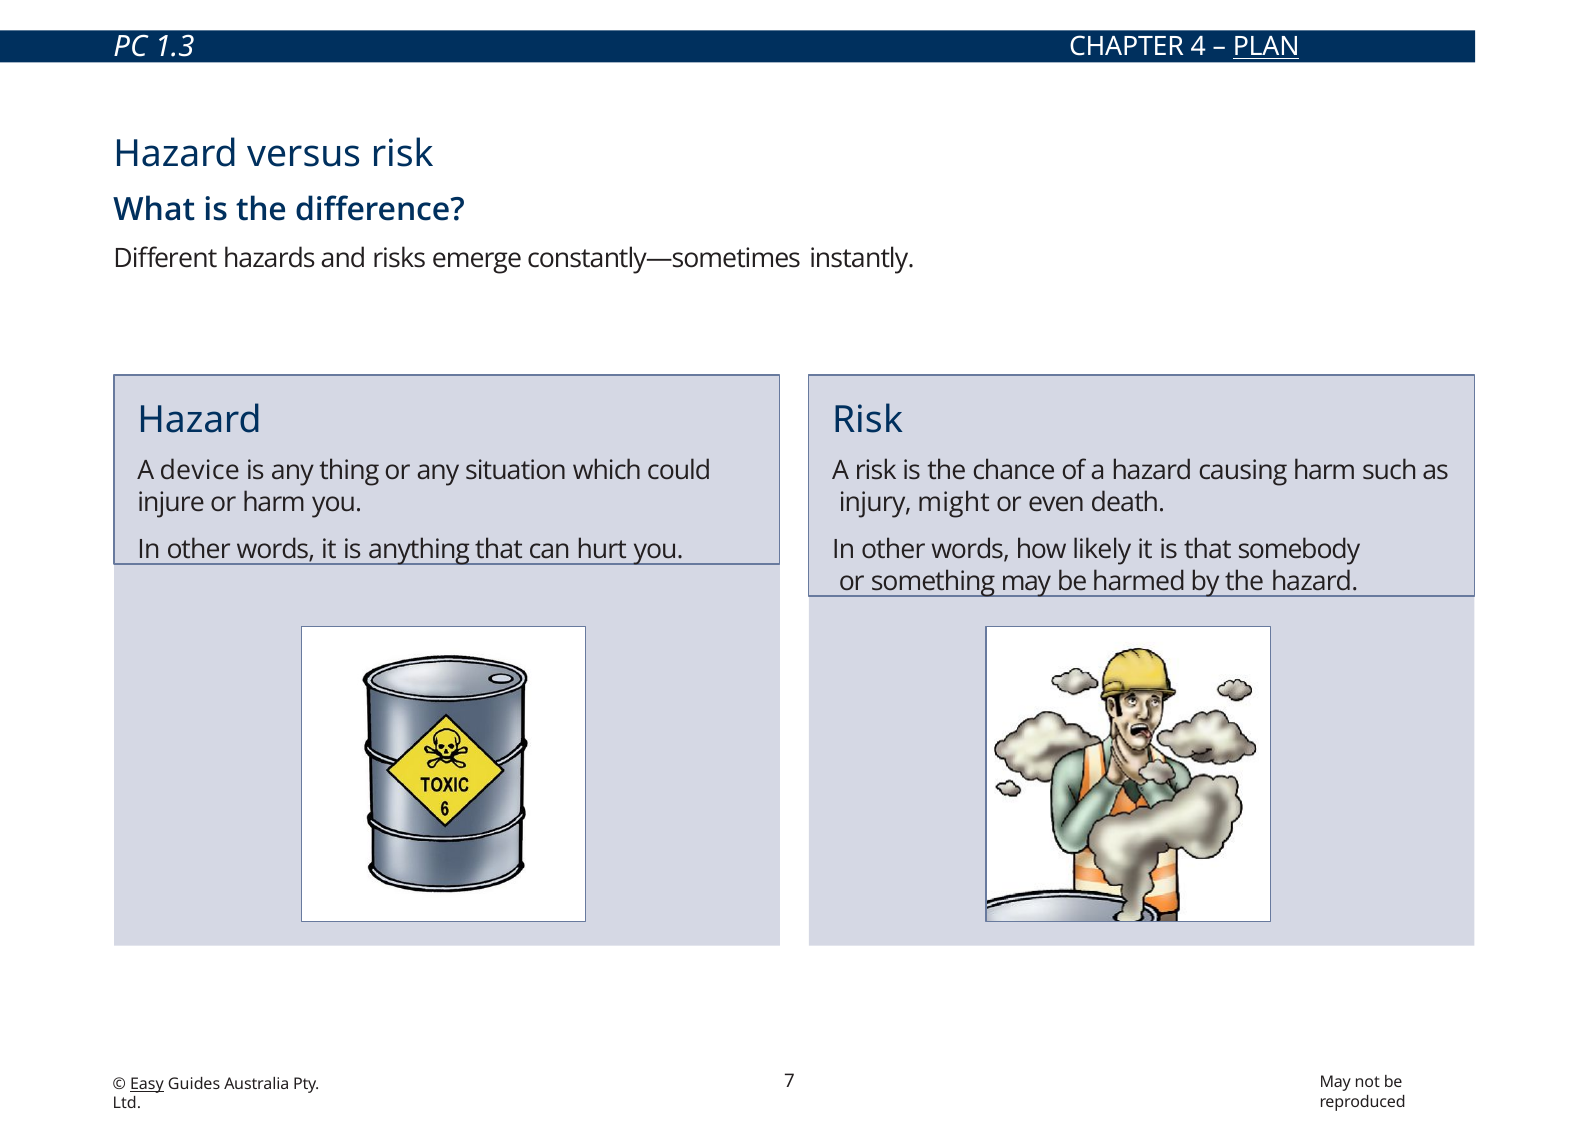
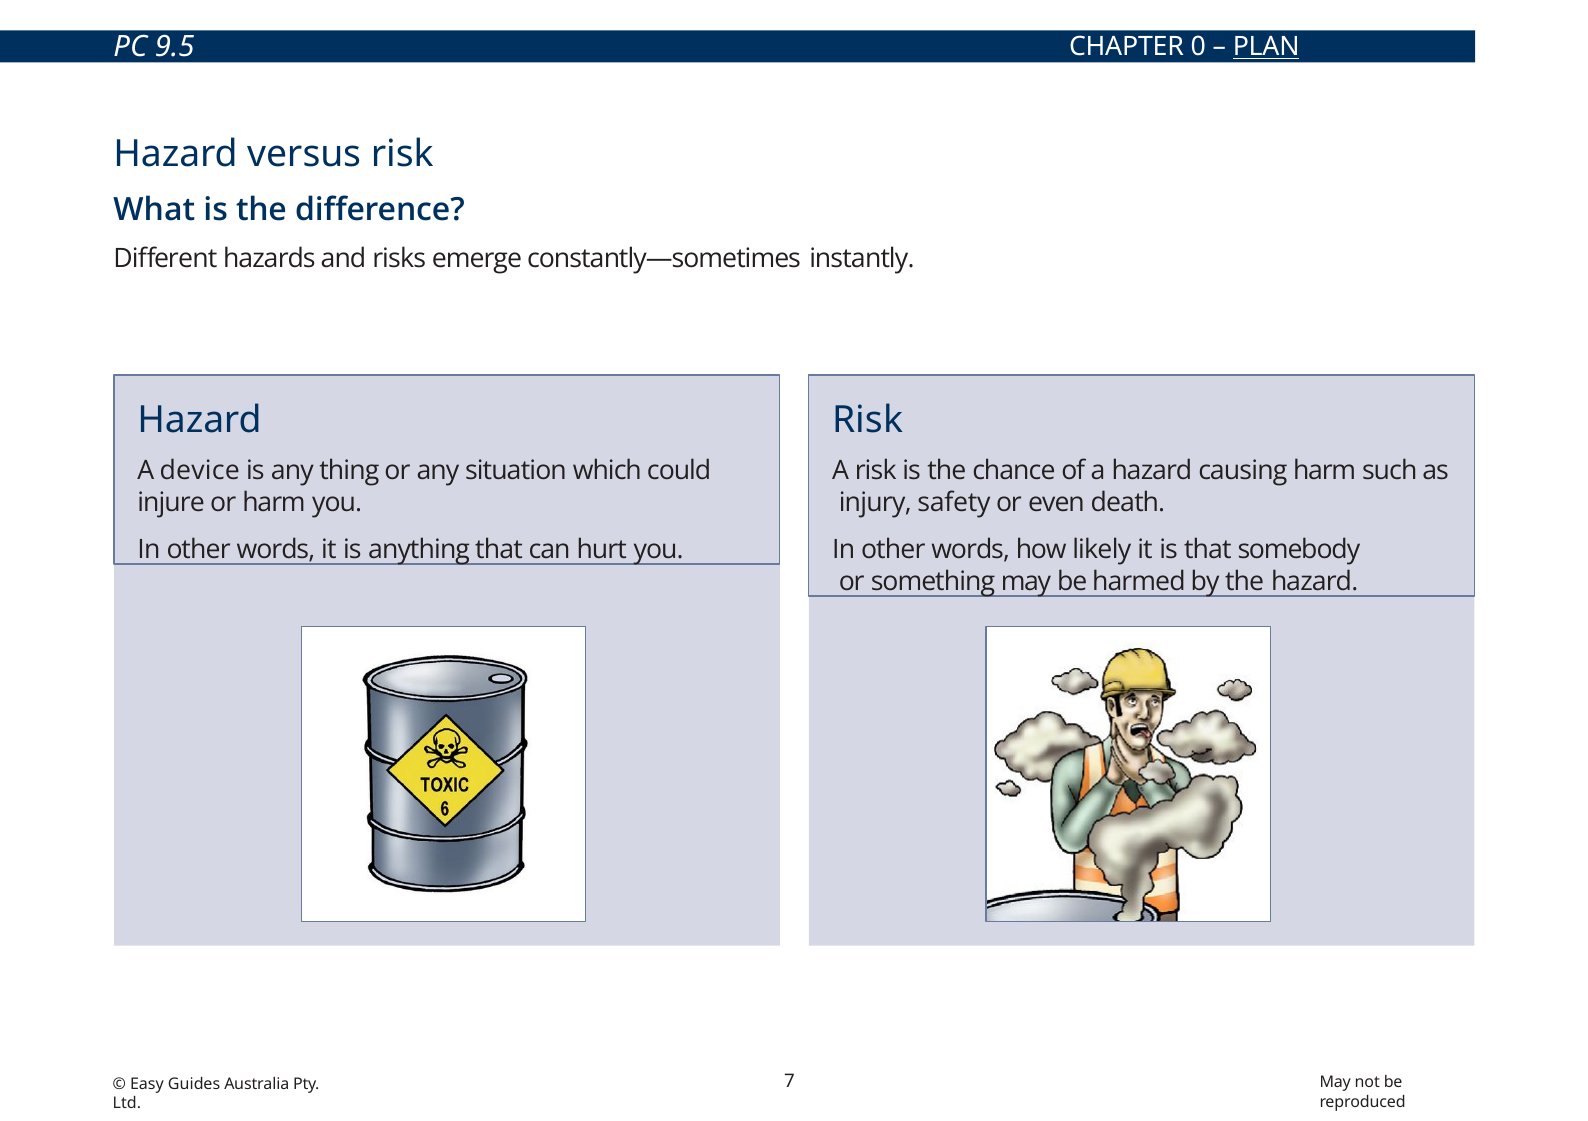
1.3: 1.3 -> 9.5 (175, 47)
4: 4 -> 0 (1198, 47)
might: might -> safety (954, 503)
Easy underline: present -> none (147, 1084)
